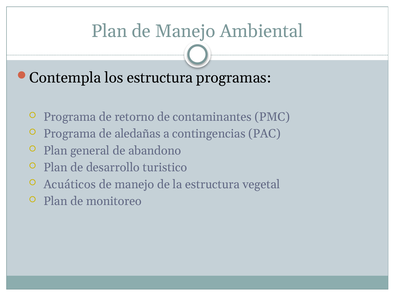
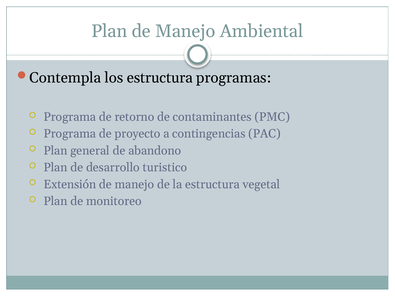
aledañas: aledañas -> proyecto (137, 134)
Acuáticos: Acuáticos -> Extensión (70, 184)
